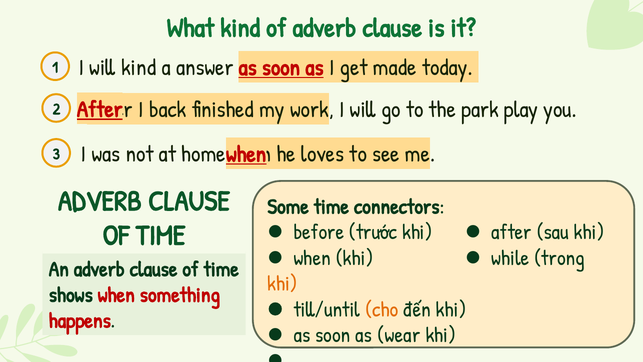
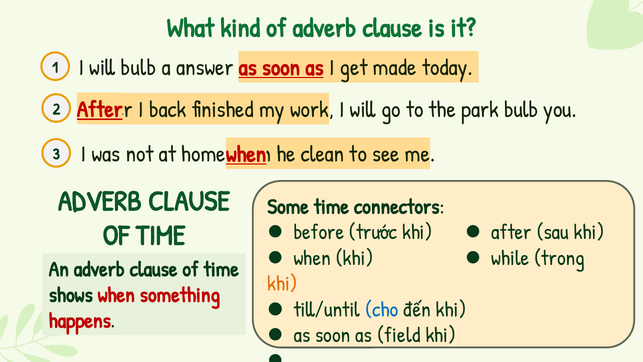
will kind: kind -> bulb (139, 68)
park play: play -> bulb (521, 109)
loves: loves -> clean (323, 154)
cho colour: orange -> blue (382, 309)
wear: wear -> field (399, 335)
